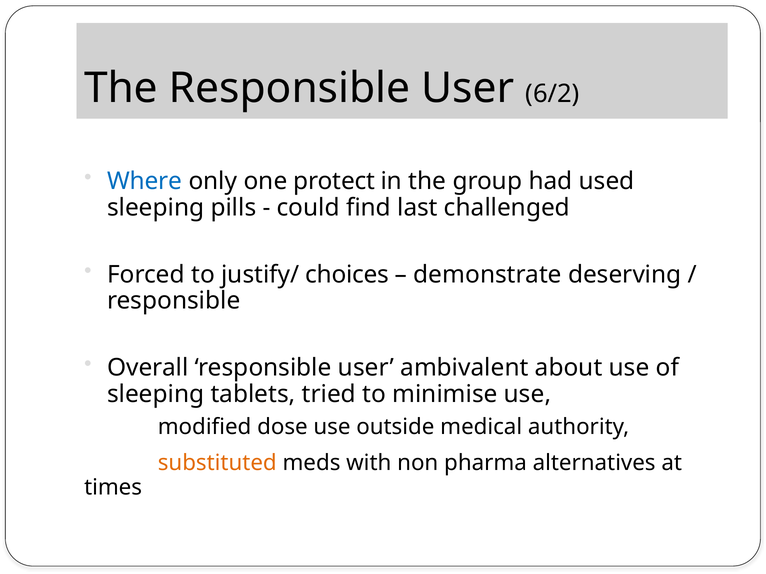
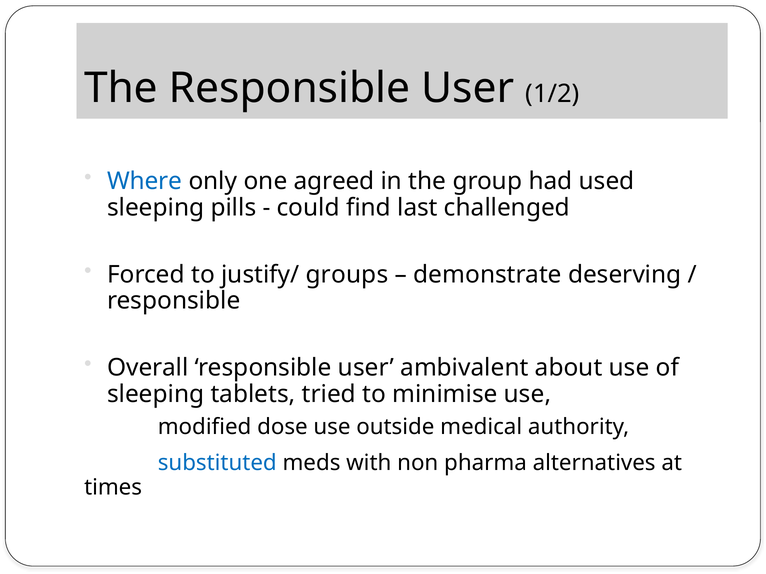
6/2: 6/2 -> 1/2 (552, 94)
protect: protect -> agreed (334, 181)
choices: choices -> groups (347, 275)
substituted colour: orange -> blue (217, 463)
